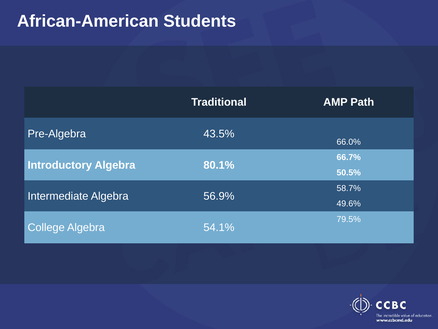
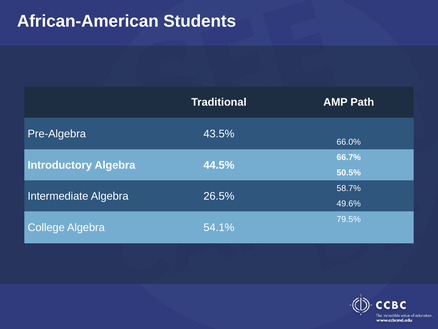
80.1%: 80.1% -> 44.5% (219, 165)
56.9%: 56.9% -> 26.5% (219, 196)
